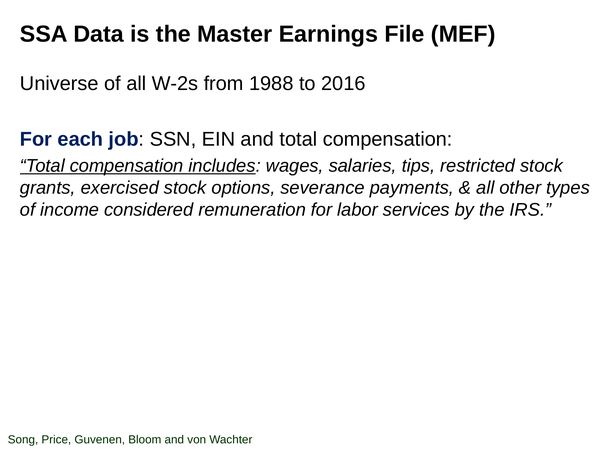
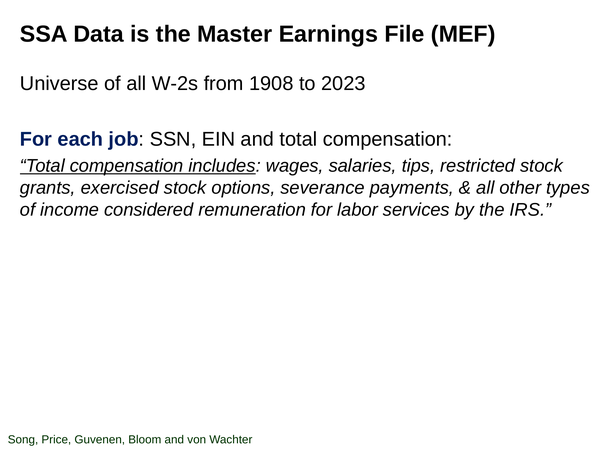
1988: 1988 -> 1908 (271, 83)
2016: 2016 -> 2023 (343, 83)
